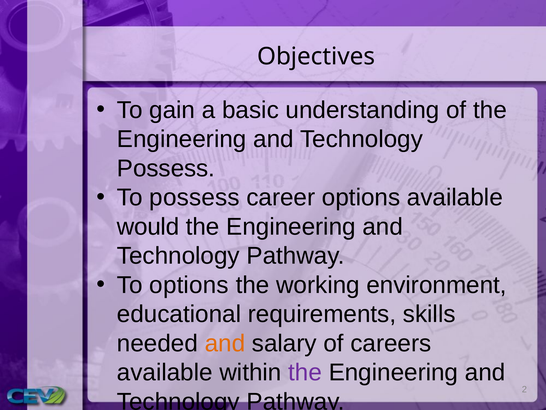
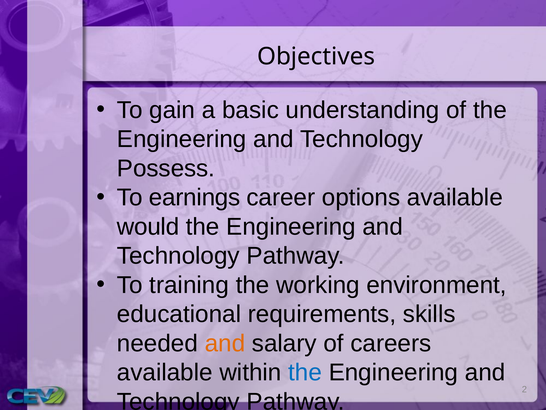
To possess: possess -> earnings (195, 197)
To options: options -> training (189, 285)
the colour: purple -> blue (305, 372)
